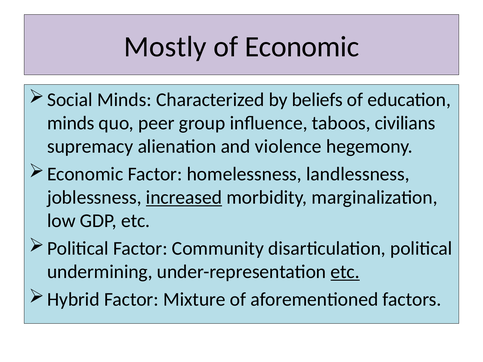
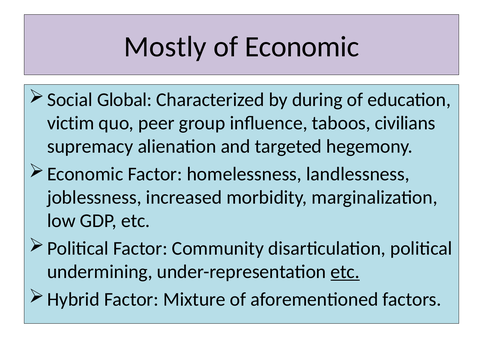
Social Minds: Minds -> Global (124, 100)
beliefs: beliefs -> during (317, 100)
minds: minds -> victim (71, 123)
violence: violence -> targeted (288, 147)
increased underline: present -> none (184, 198)
